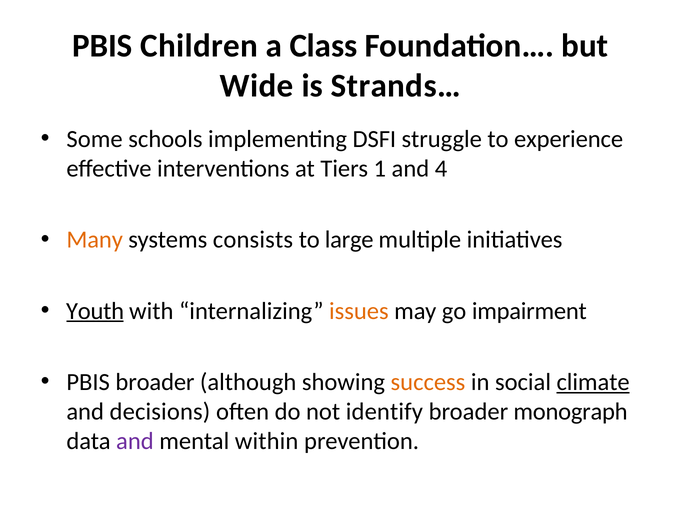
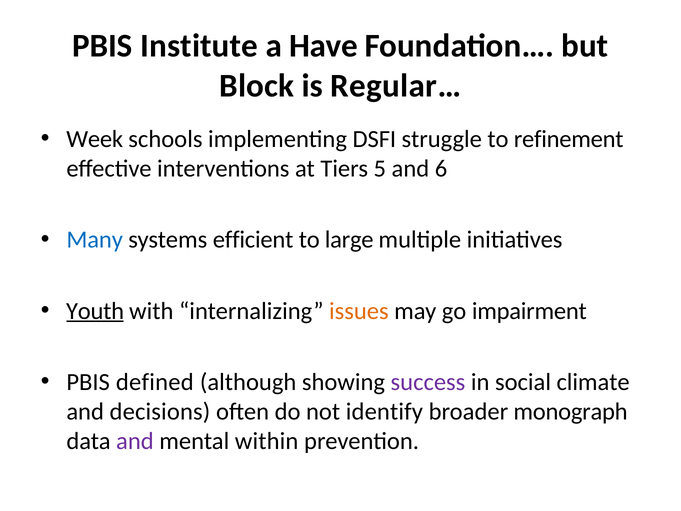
Children: Children -> Institute (199, 46)
Class: Class -> Have (324, 46)
Wide: Wide -> Block (257, 86)
Strands…: Strands… -> Regular… (396, 86)
Some: Some -> Week (95, 139)
experience: experience -> refinement (569, 139)
1: 1 -> 5 (380, 169)
4: 4 -> 6 (441, 169)
Many colour: orange -> blue (95, 240)
consists: consists -> efficient (253, 240)
PBIS broader: broader -> defined (155, 382)
success colour: orange -> purple (428, 382)
climate underline: present -> none (593, 382)
